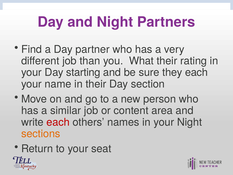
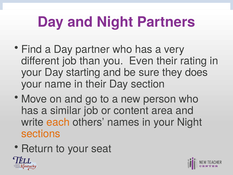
What: What -> Even (141, 61)
they each: each -> does (196, 72)
each colour: red -> orange (58, 122)
